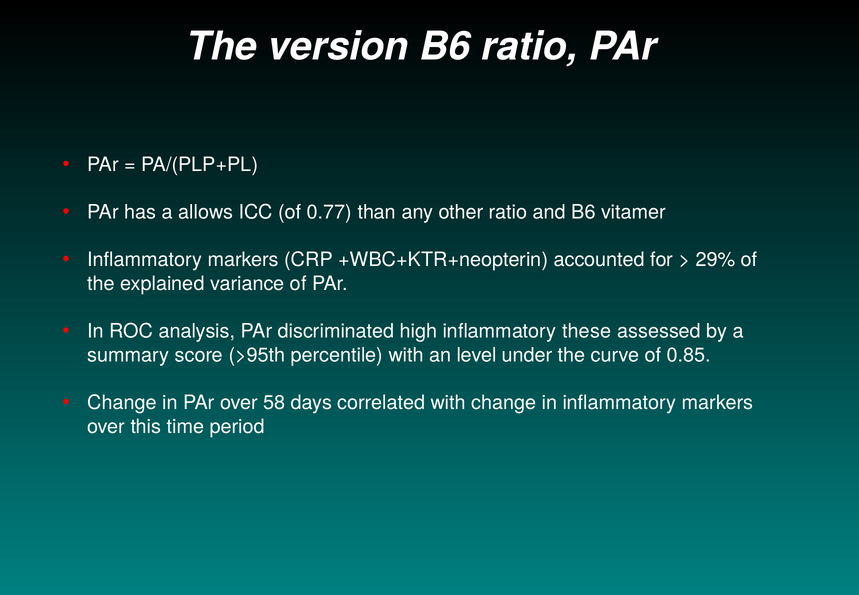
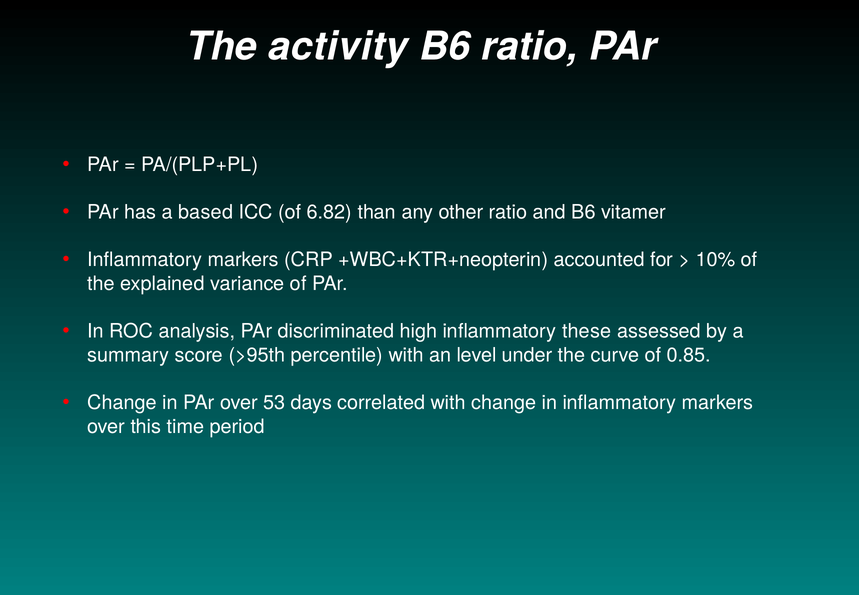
version: version -> activity (338, 47)
allows: allows -> based (206, 212)
0.77: 0.77 -> 6.82 (330, 212)
29%: 29% -> 10% (715, 260)
58: 58 -> 53 (274, 403)
